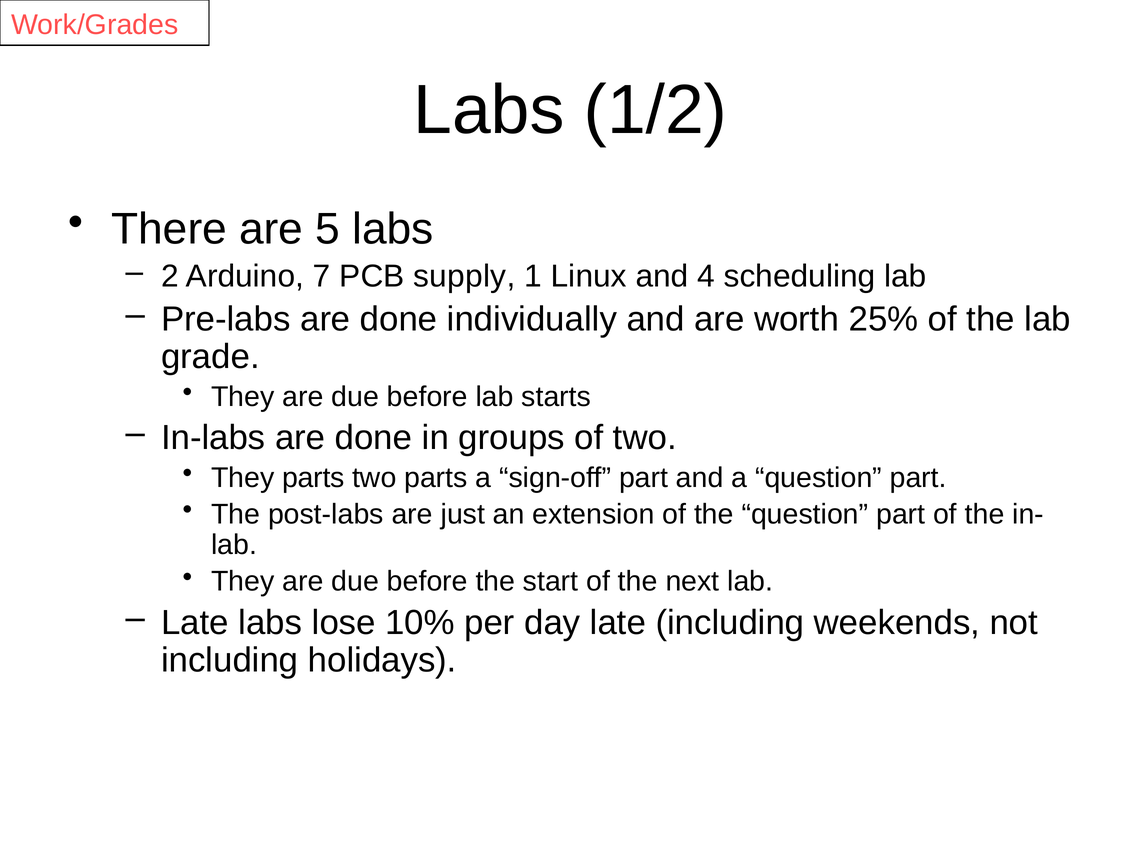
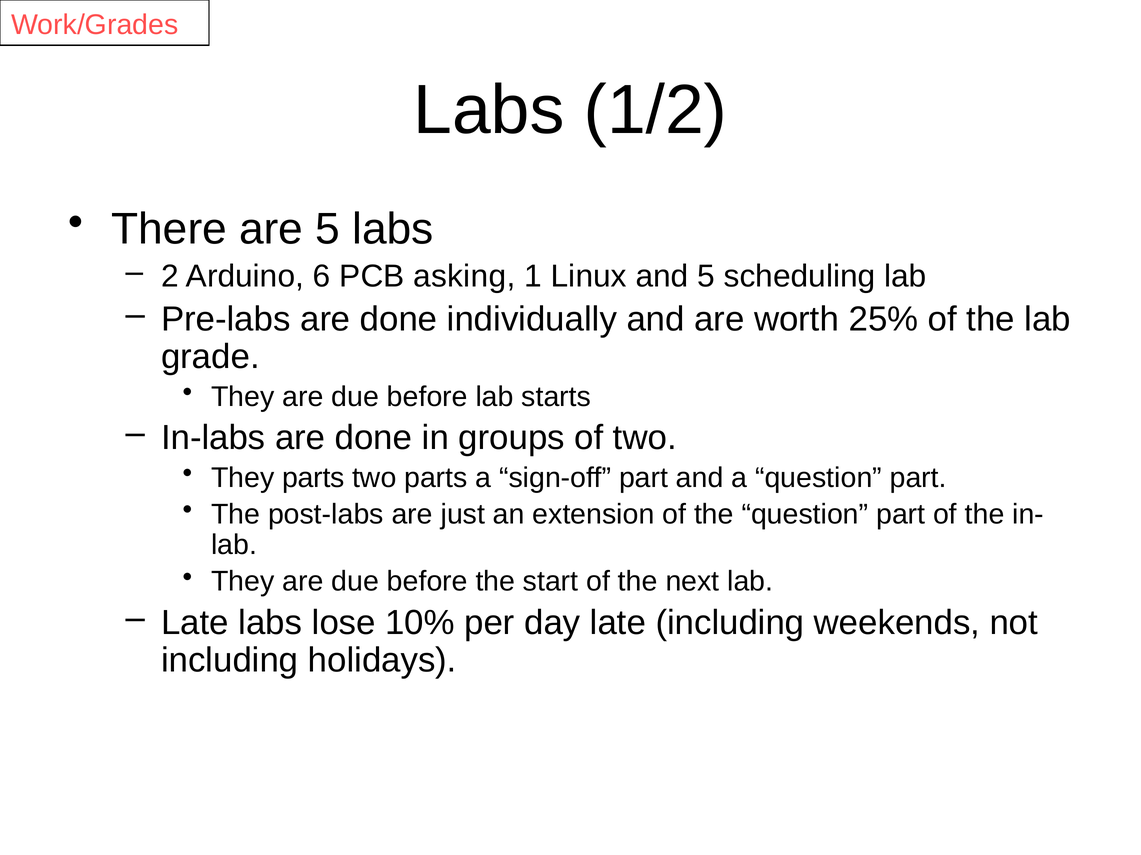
7: 7 -> 6 (322, 277)
supply: supply -> asking (464, 277)
and 4: 4 -> 5 (706, 277)
